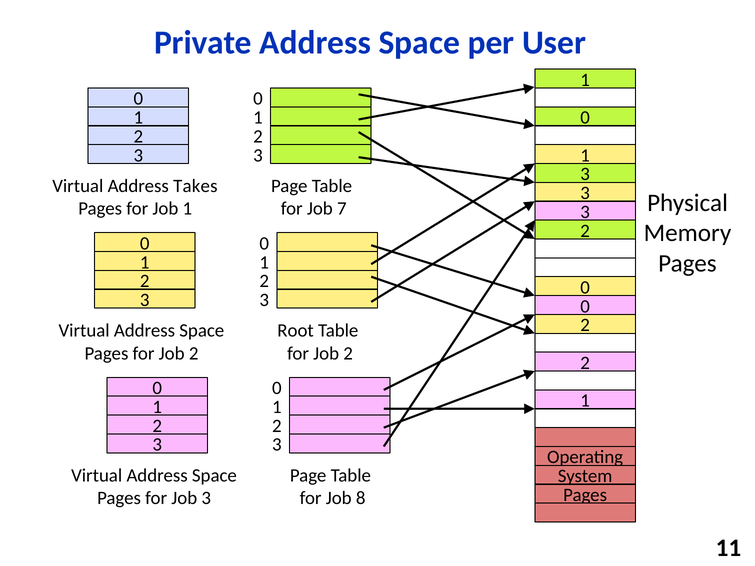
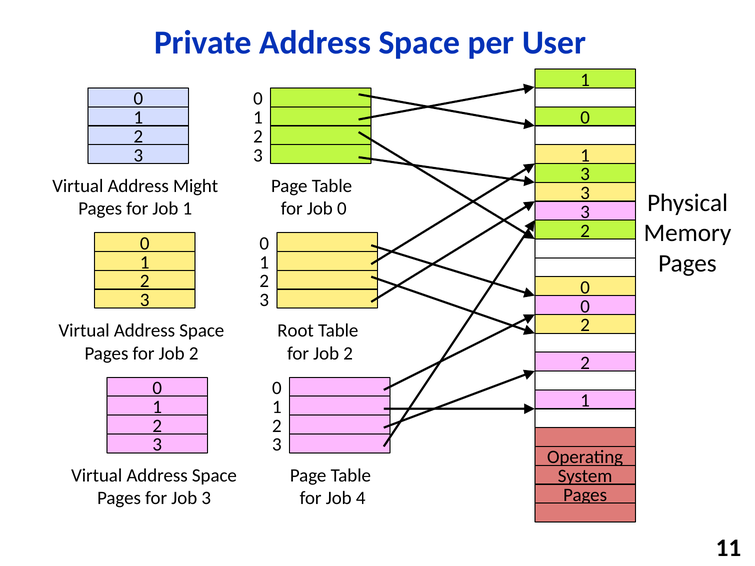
Takes: Takes -> Might (196, 186)
Job 7: 7 -> 0 (342, 209)
8: 8 -> 4 (361, 498)
